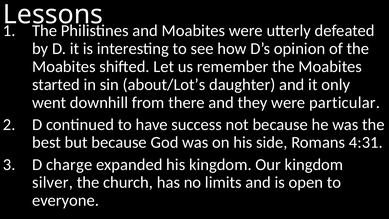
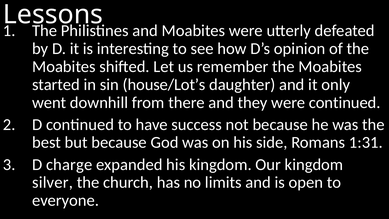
about/Lot’s: about/Lot’s -> house/Lot’s (164, 85)
were particular: particular -> continued (345, 102)
4:31: 4:31 -> 1:31 (366, 142)
